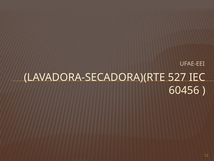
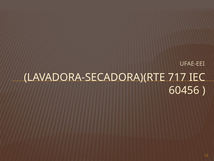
527: 527 -> 717 (177, 77)
